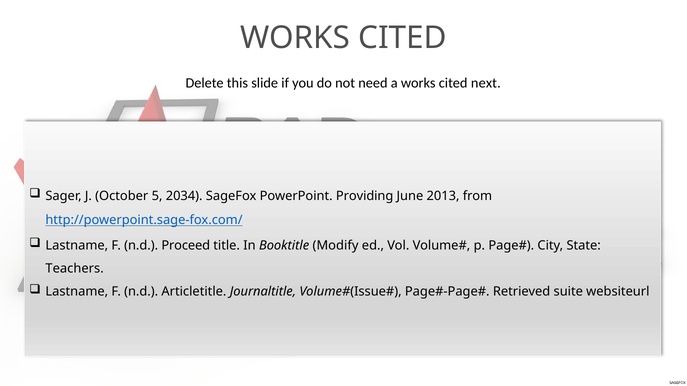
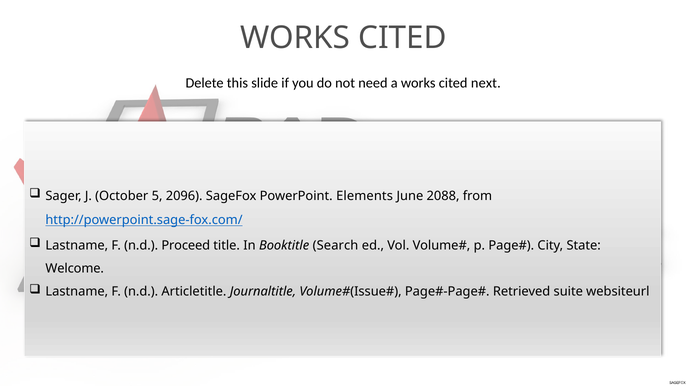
2034: 2034 -> 2096 (184, 196)
Providing: Providing -> Elements (365, 196)
2013: 2013 -> 2088 (443, 196)
Modify: Modify -> Search (335, 246)
Teachers: Teachers -> Welcome (75, 269)
